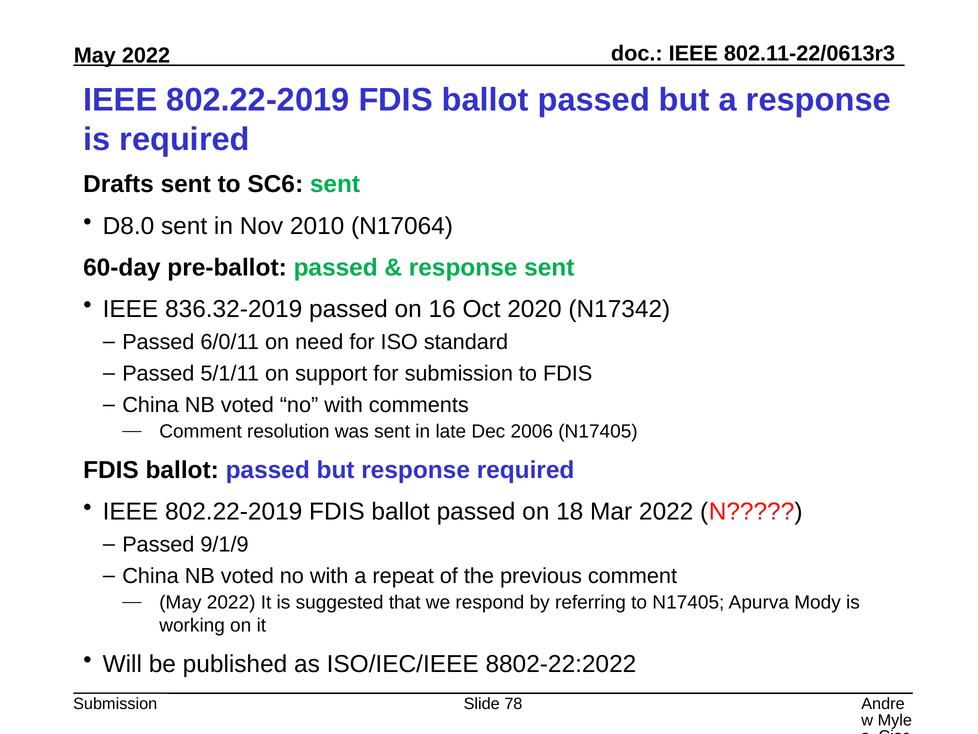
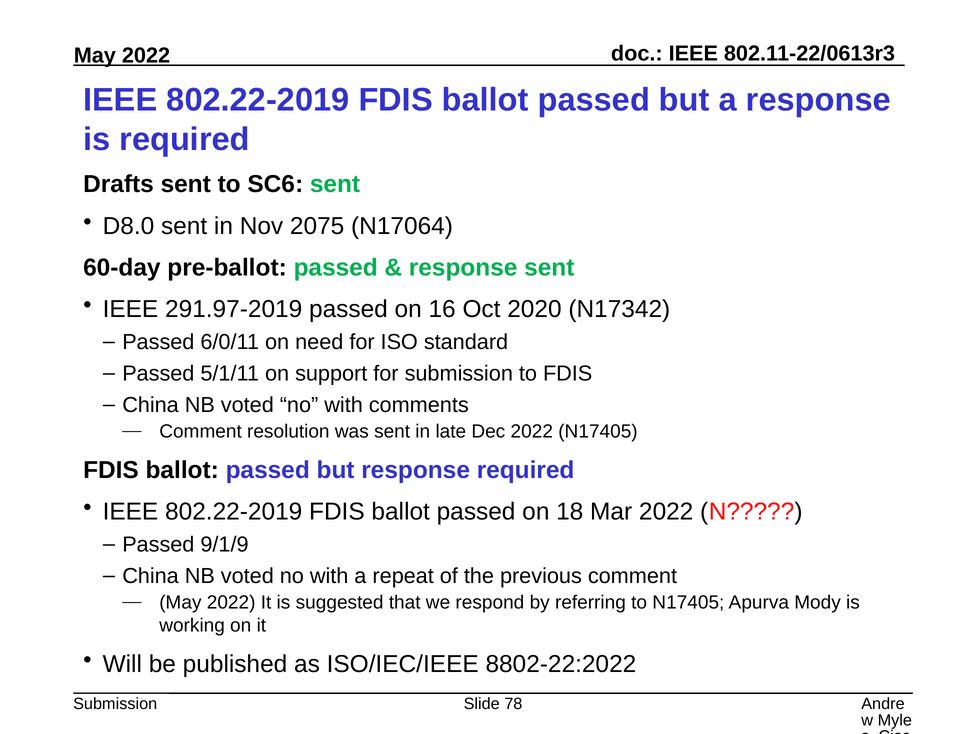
2010: 2010 -> 2075 (317, 226)
836.32-2019: 836.32-2019 -> 291.97-2019 (234, 309)
Dec 2006: 2006 -> 2022 (532, 431)
